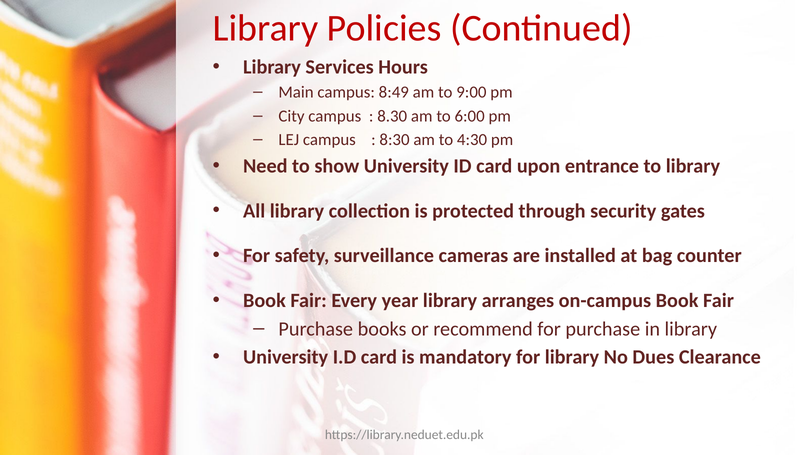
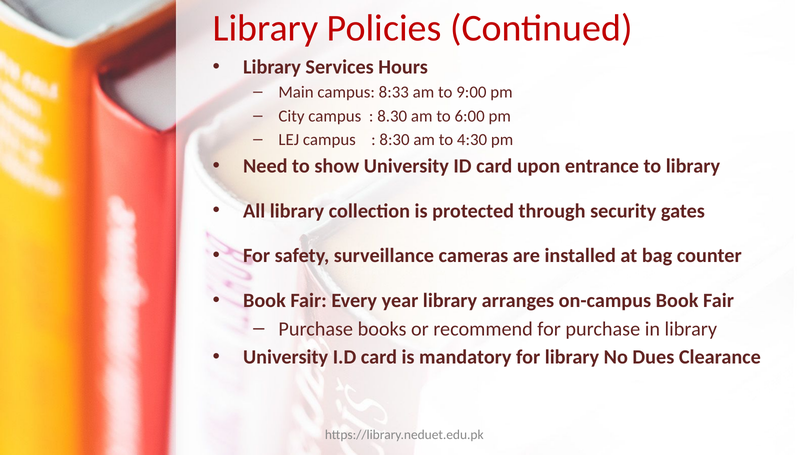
8:49: 8:49 -> 8:33 (394, 92)
